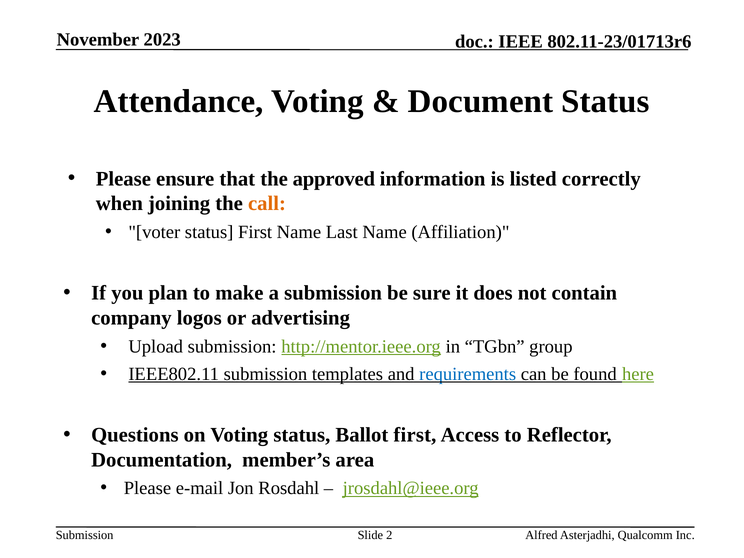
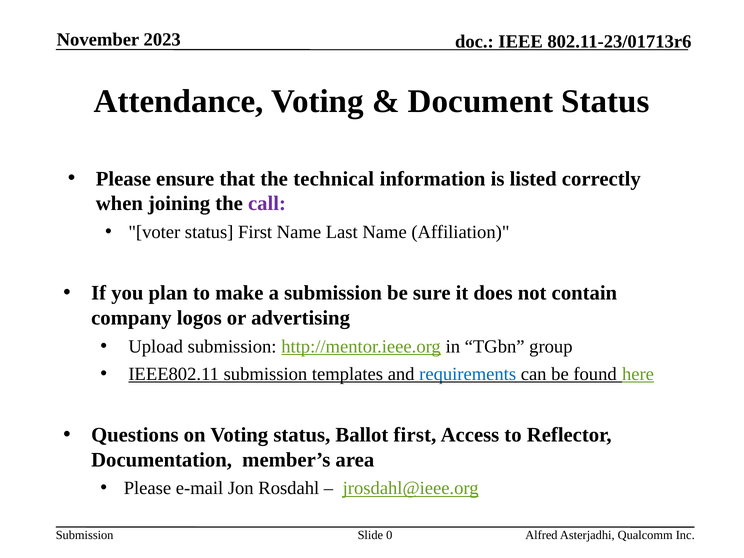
approved: approved -> technical (334, 179)
call colour: orange -> purple (267, 204)
2: 2 -> 0 (389, 535)
